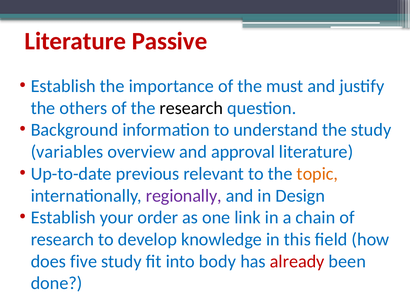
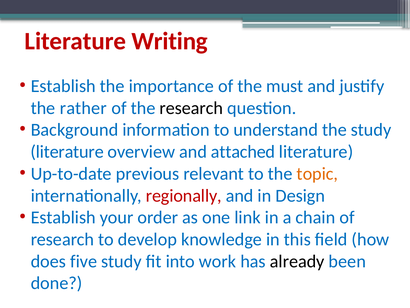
Passive: Passive -> Writing (170, 41)
others: others -> rather (83, 108)
variables: variables -> literature (67, 152)
approval: approval -> attached (243, 152)
regionally colour: purple -> red (184, 195)
body: body -> work (218, 261)
already colour: red -> black (297, 261)
